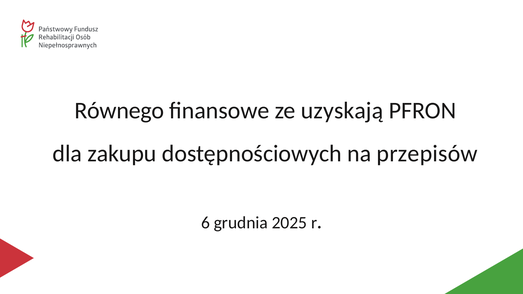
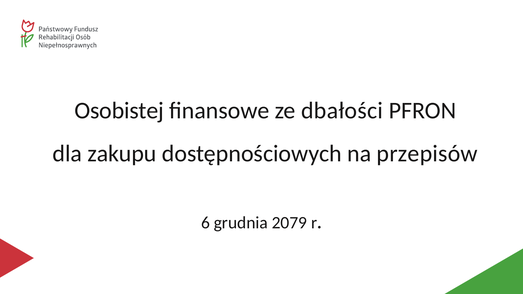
Równego: Równego -> Osobistej (119, 111)
uzyskają: uzyskają -> dbałości (342, 111)
2025: 2025 -> 2079 (289, 223)
